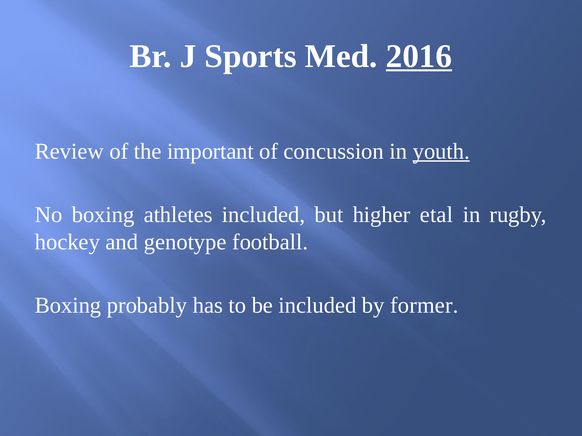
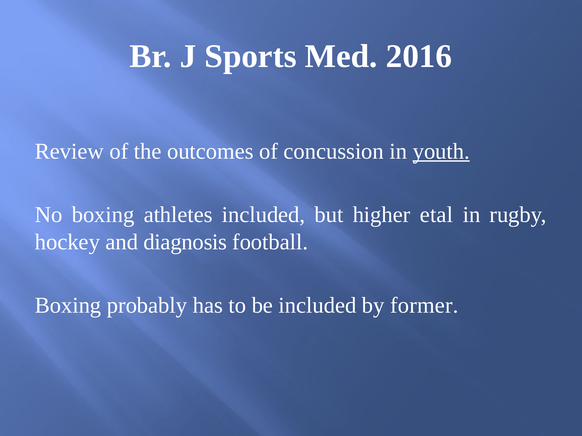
2016 underline: present -> none (419, 56)
important: important -> outcomes (210, 152)
genotype: genotype -> diagnosis (185, 242)
